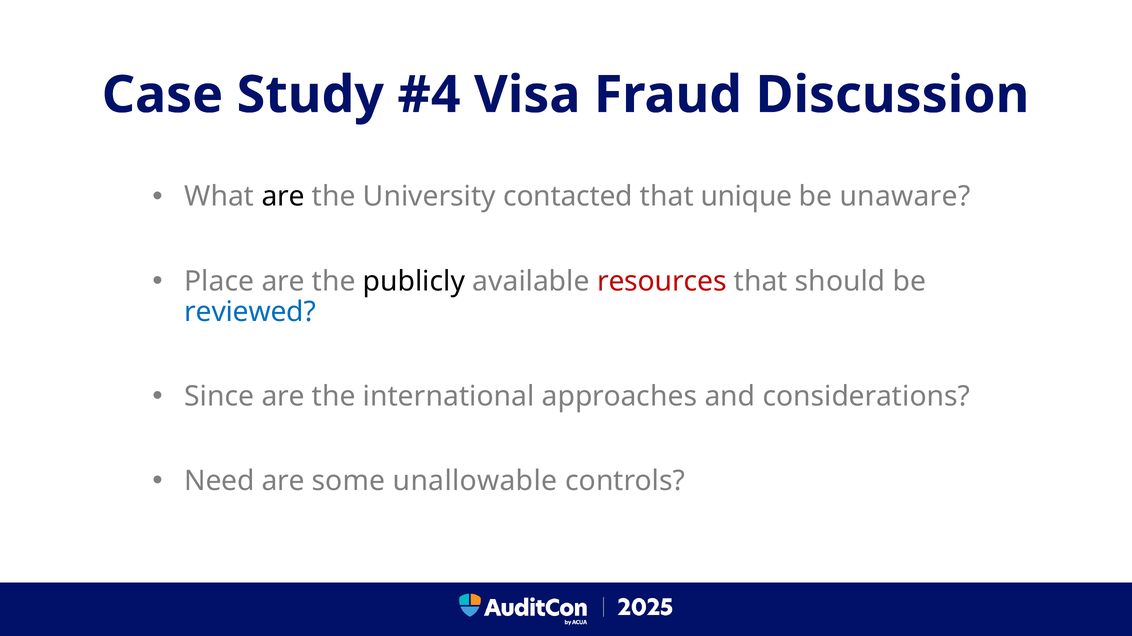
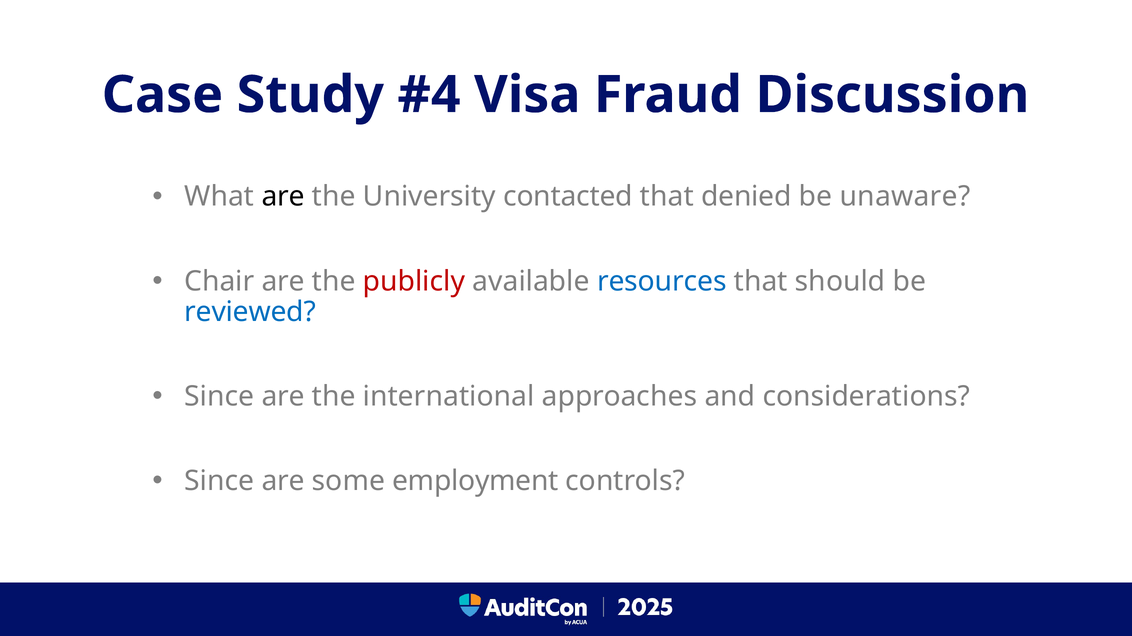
unique: unique -> denied (746, 197)
Place: Place -> Chair (219, 282)
publicly colour: black -> red (414, 282)
resources colour: red -> blue (662, 282)
Need: Need -> Since (219, 482)
unallowable: unallowable -> employment (475, 482)
